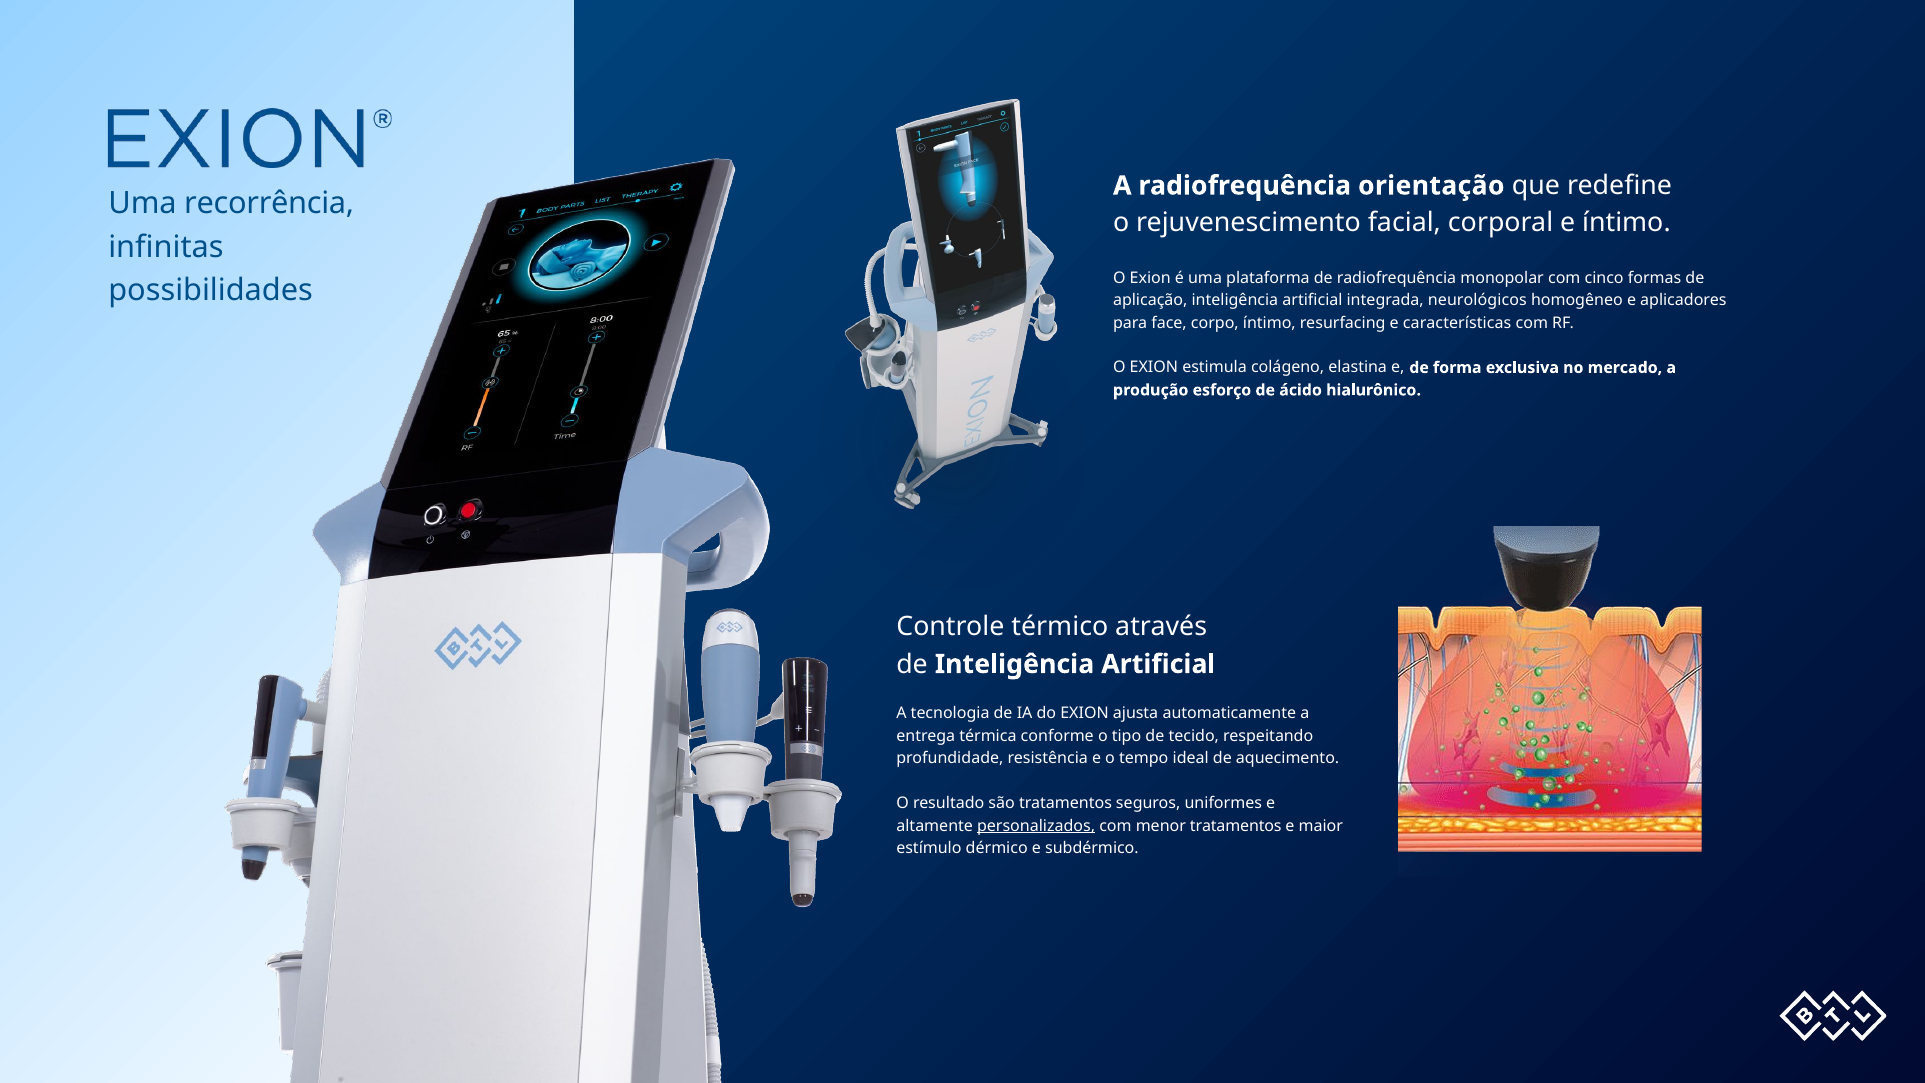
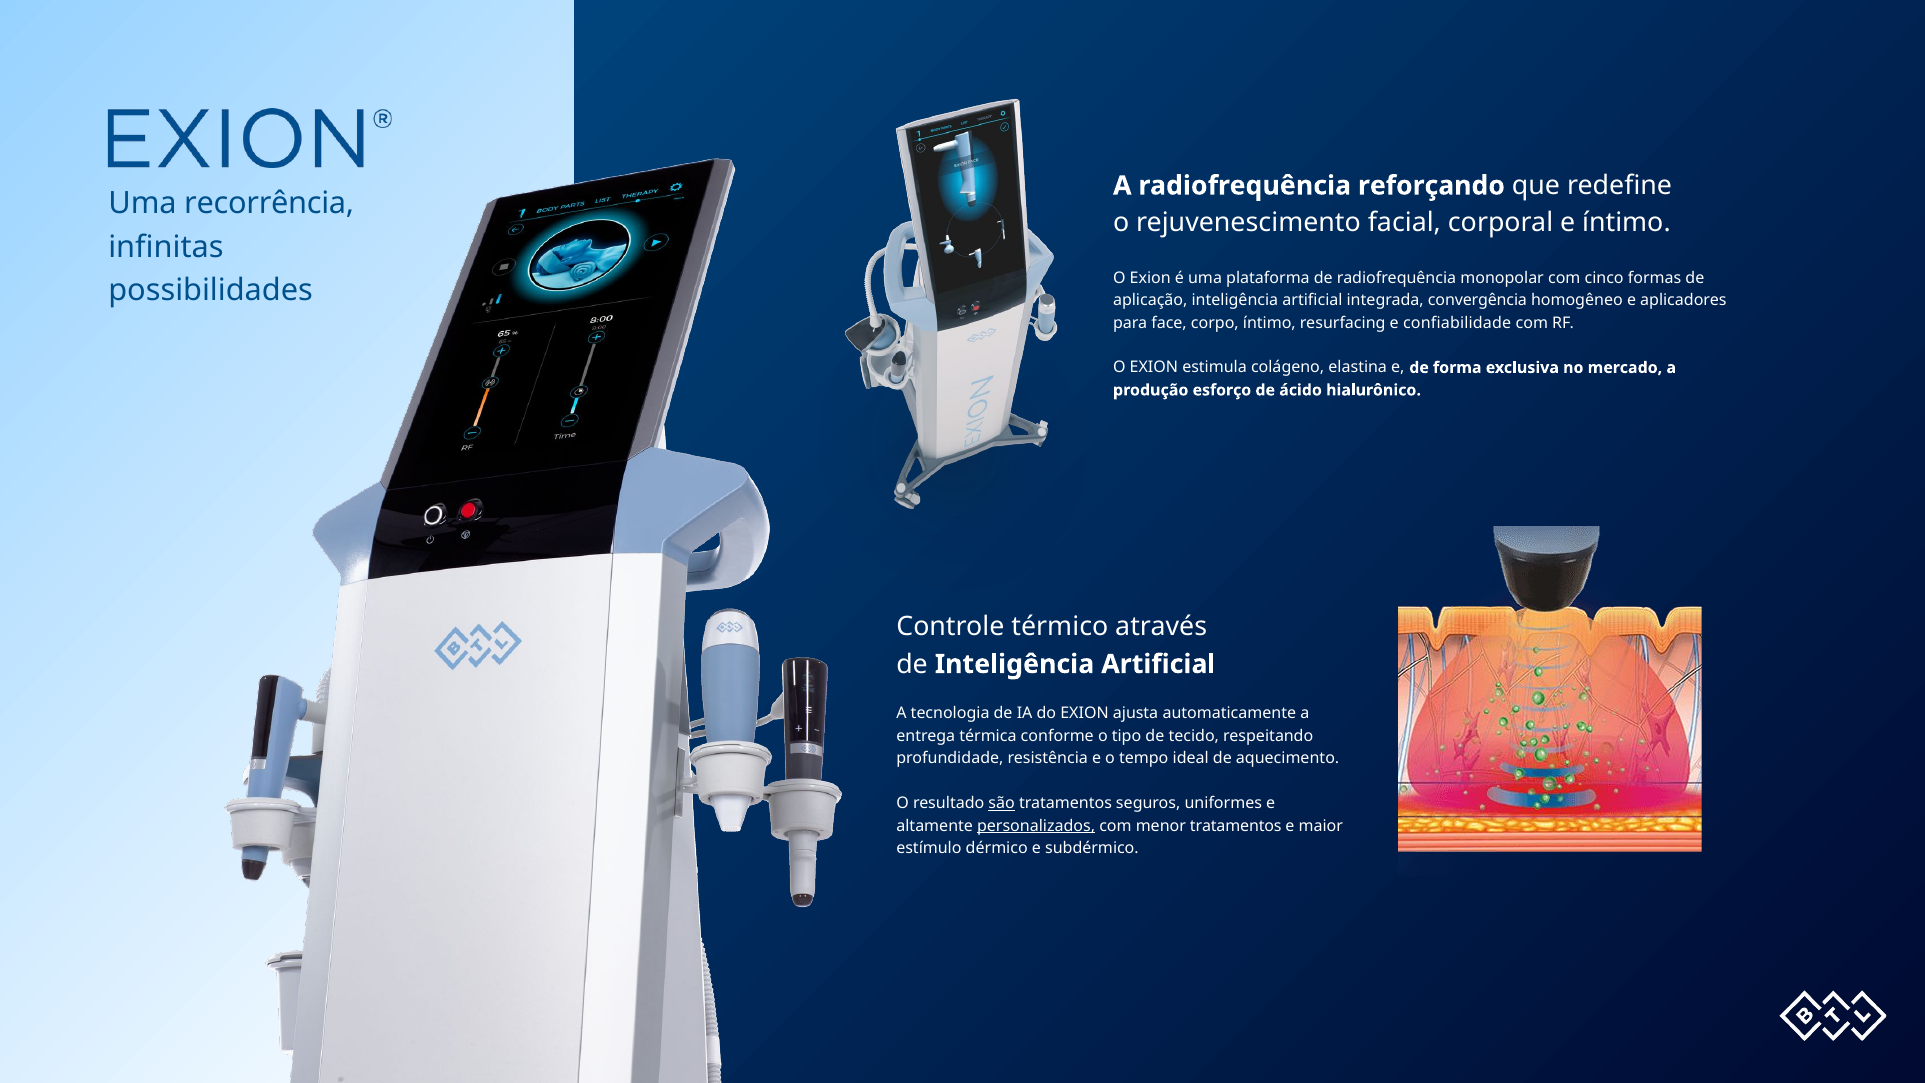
orientação: orientação -> reforçando (1431, 186)
neurológicos: neurológicos -> convergência (1477, 300)
características: características -> confiabilidade (1457, 323)
são underline: none -> present (1002, 803)
